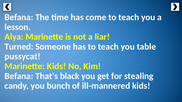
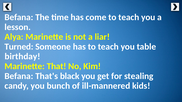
pussycat: pussycat -> birthday (22, 57)
Marinette Kids: Kids -> That (57, 66)
